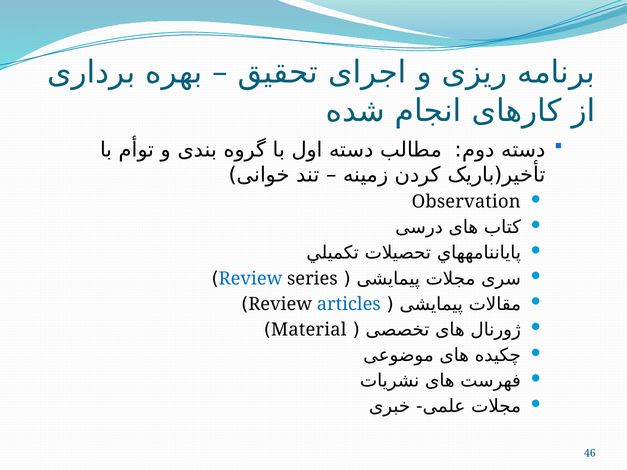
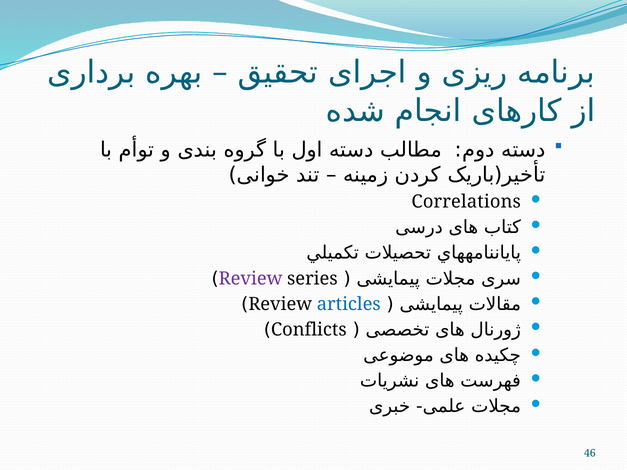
Observation: Observation -> Correlations (466, 202)
Review colour: blue -> purple (251, 279)
Material: Material -> Conflicts (309, 330)
